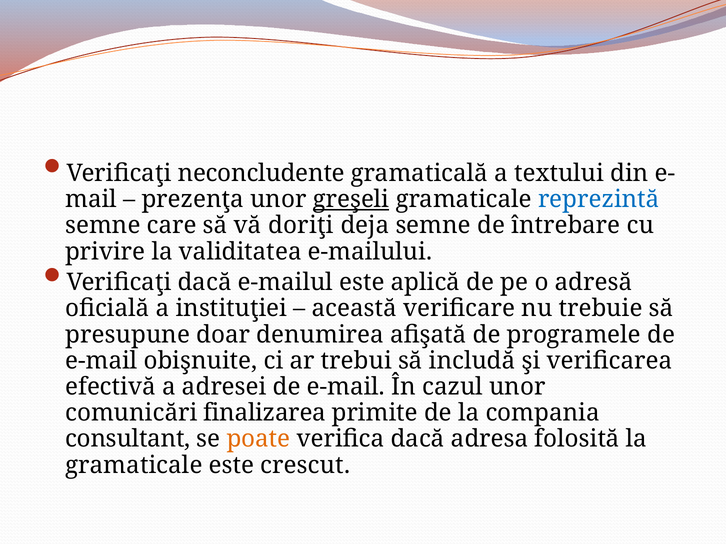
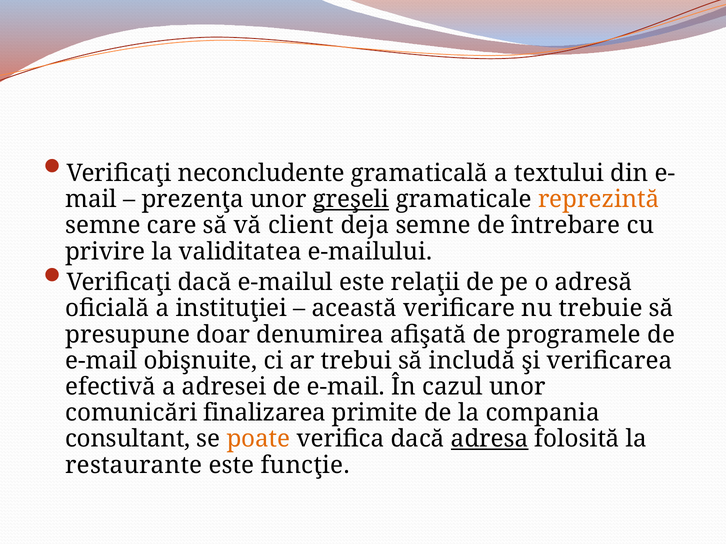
reprezintă colour: blue -> orange (599, 200)
doriţi: doriţi -> client (301, 226)
aplică: aplică -> relaţii (425, 283)
adresa underline: none -> present (490, 439)
gramaticale: gramaticale -> restaurante (134, 466)
crescut: crescut -> funcţie (305, 466)
